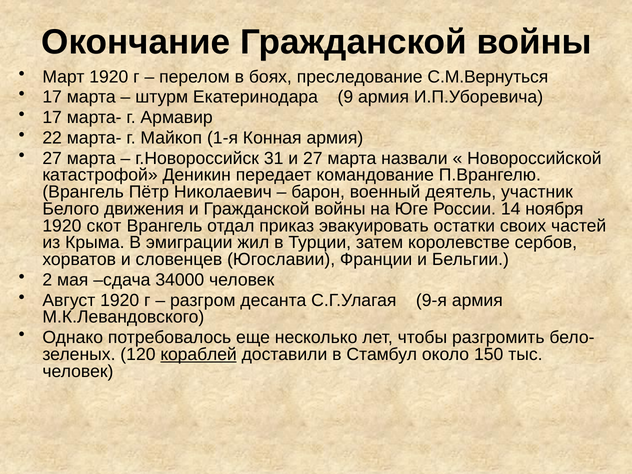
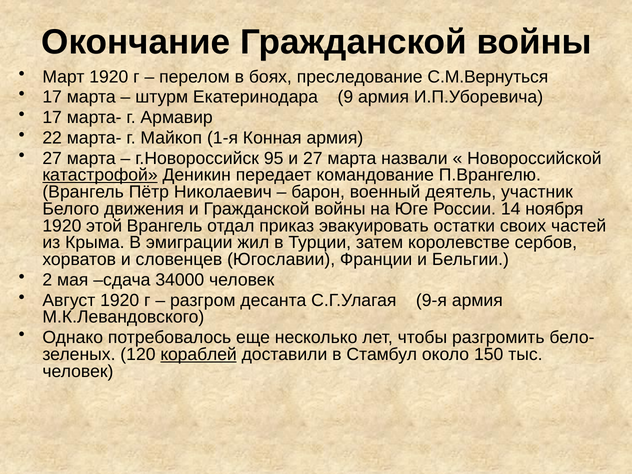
31: 31 -> 95 (274, 158)
катастрофой underline: none -> present (100, 175)
скот: скот -> этой (104, 226)
